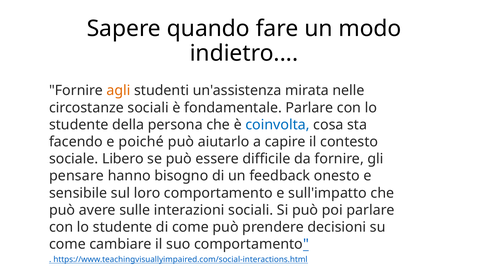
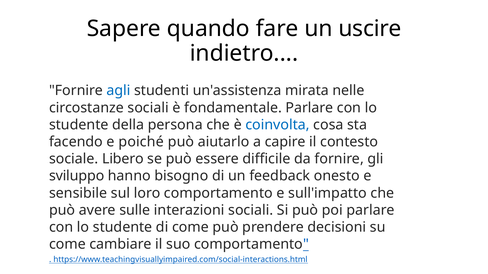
modo: modo -> uscire (370, 29)
agli colour: orange -> blue (118, 91)
pensare: pensare -> sviluppo (77, 176)
